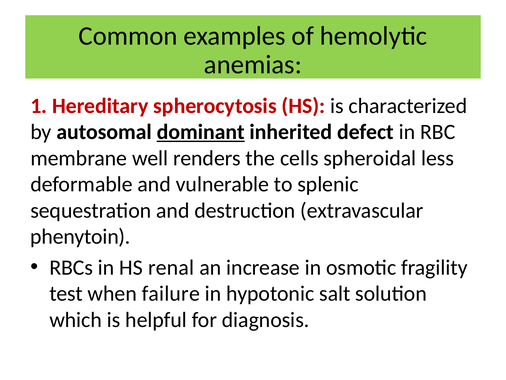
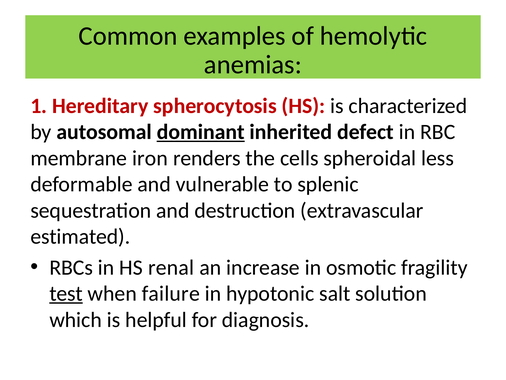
well: well -> iron (150, 158)
phenytoin: phenytoin -> estimated (80, 236)
test underline: none -> present (66, 293)
